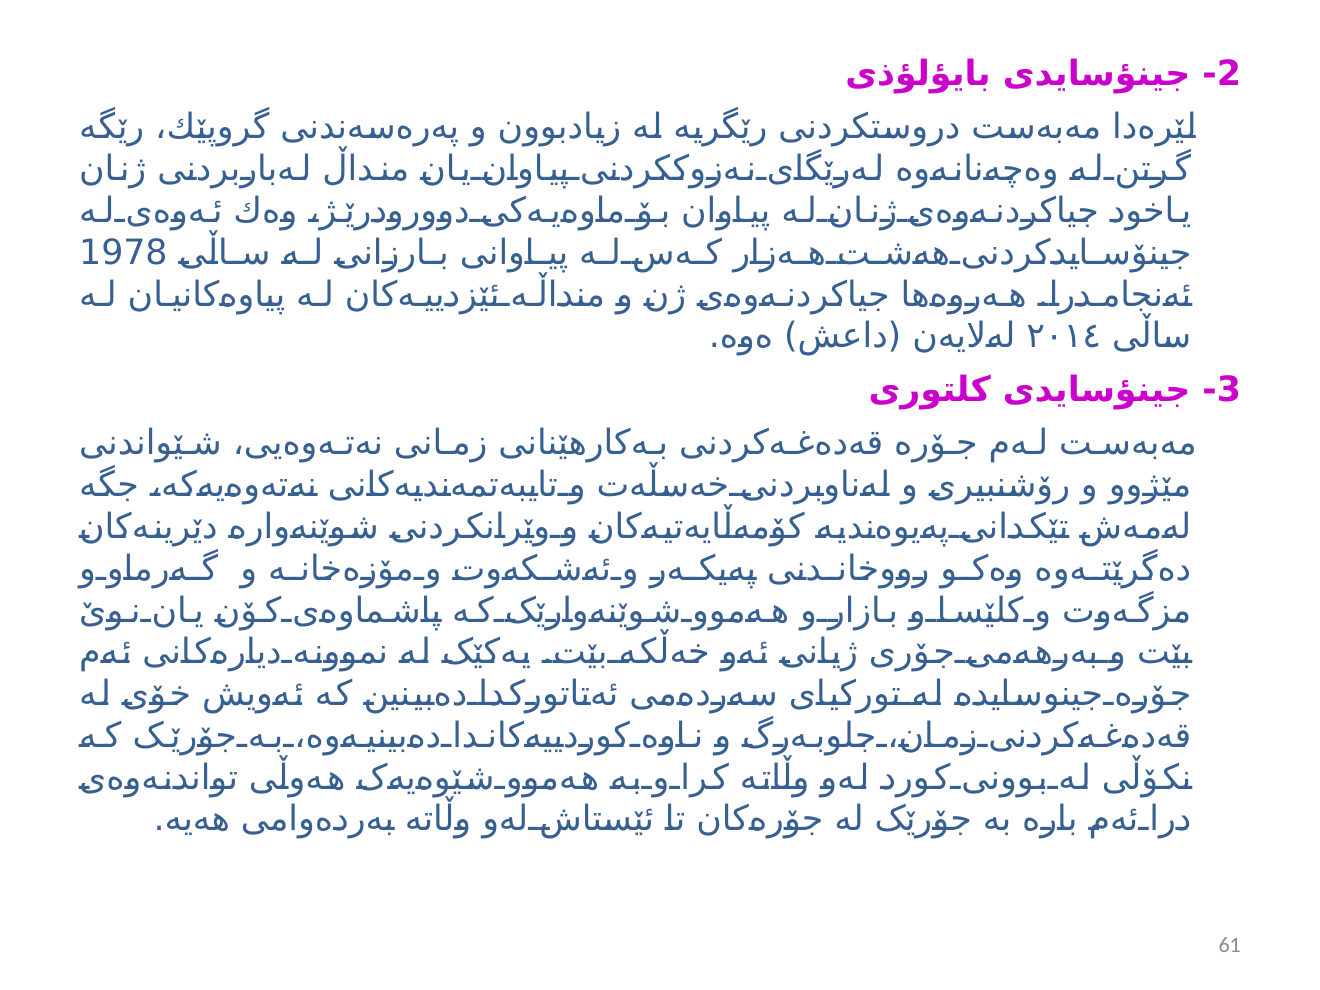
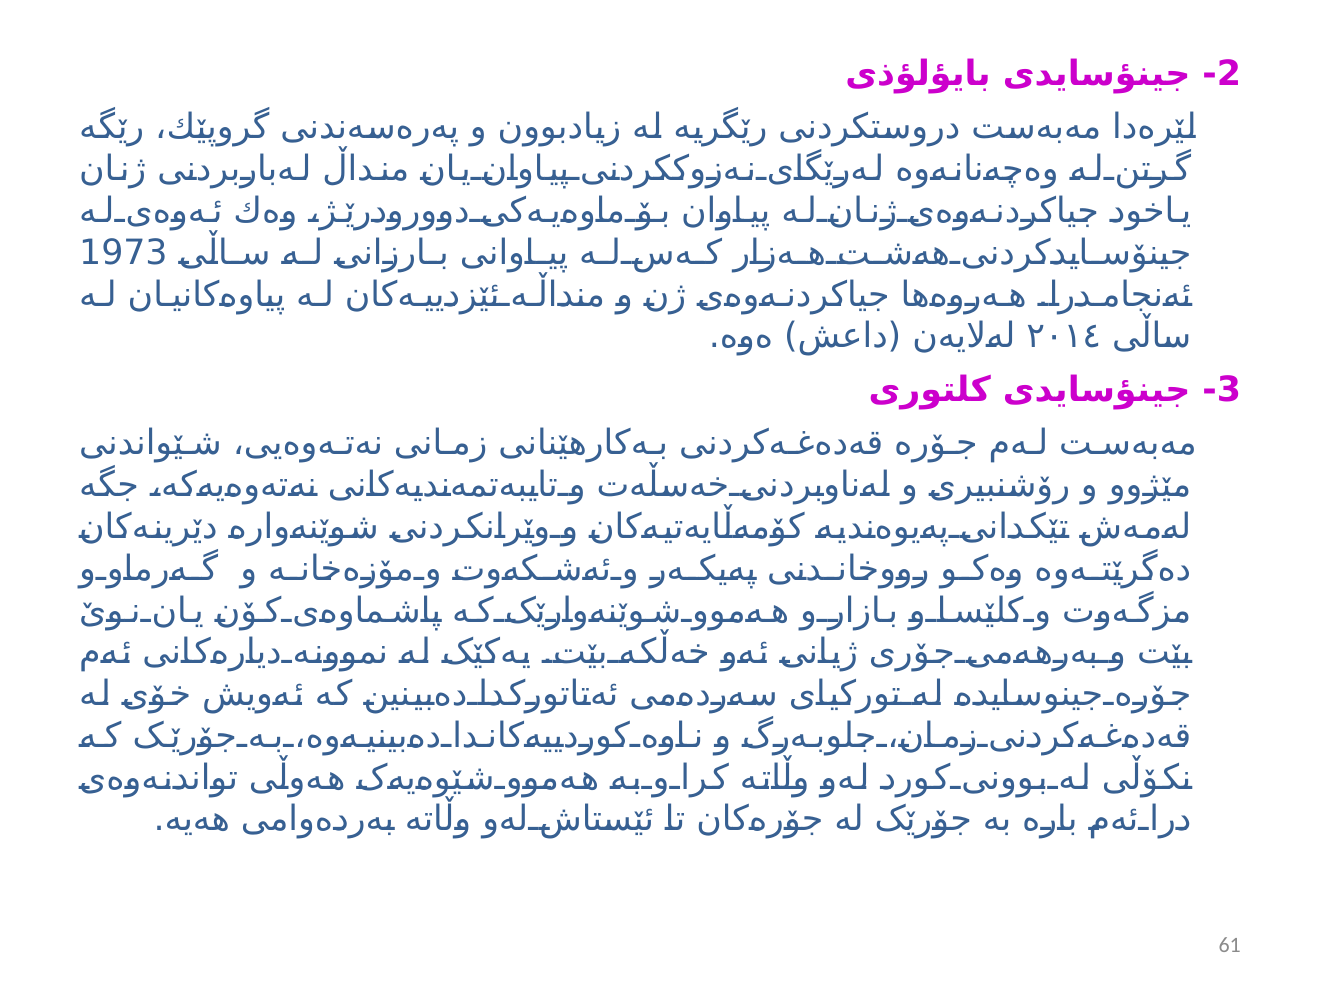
1978: 1978 -> 1973 (123, 253)
